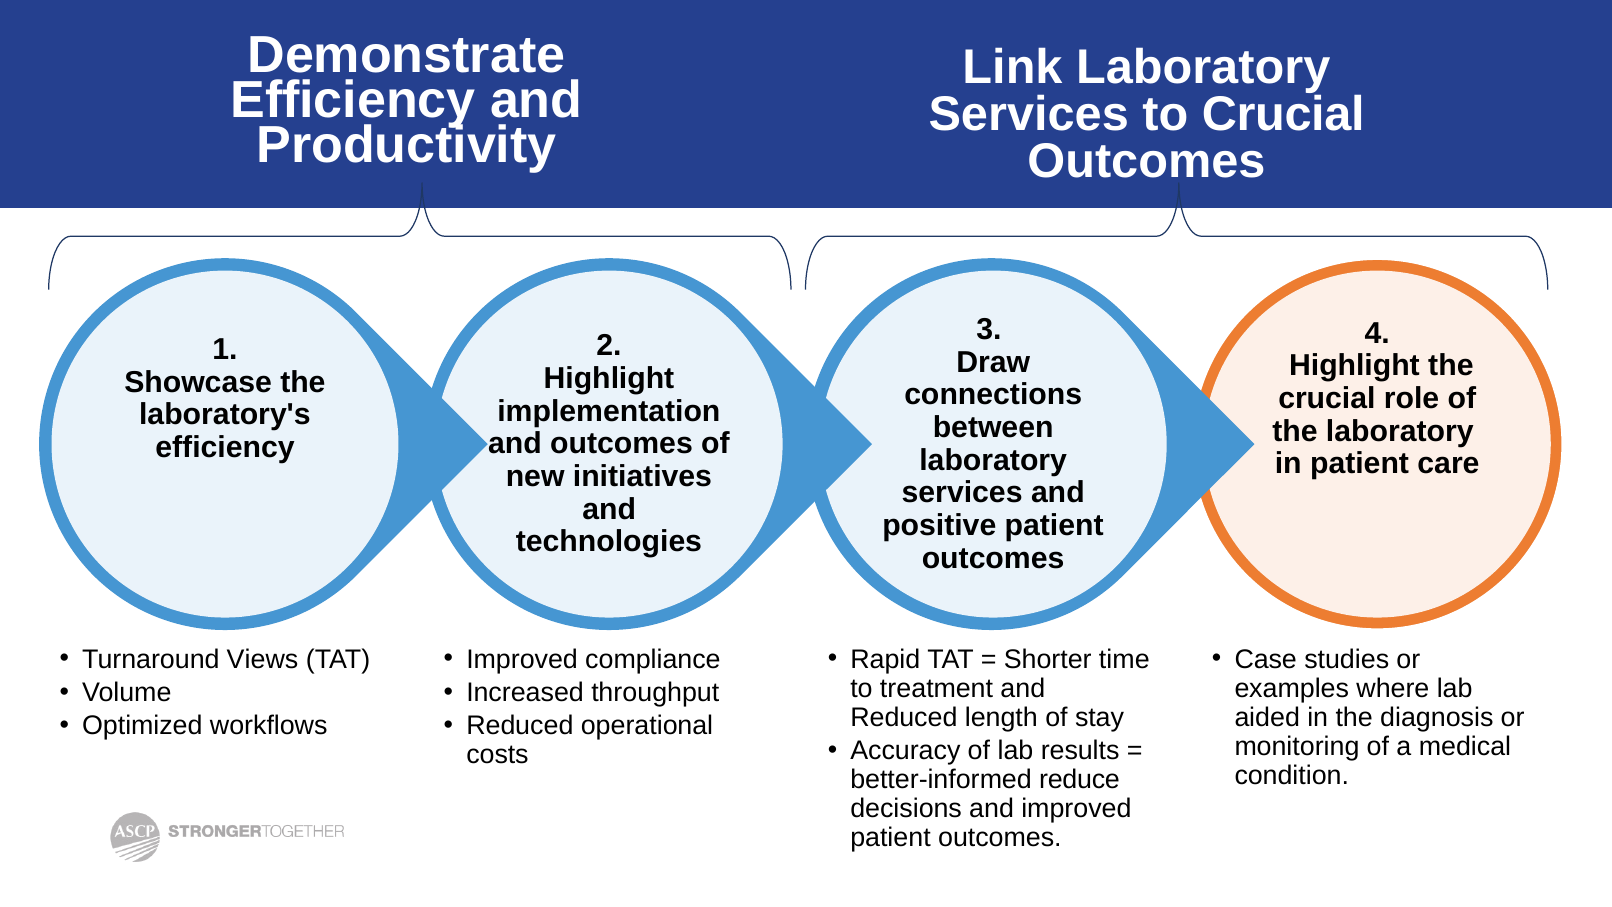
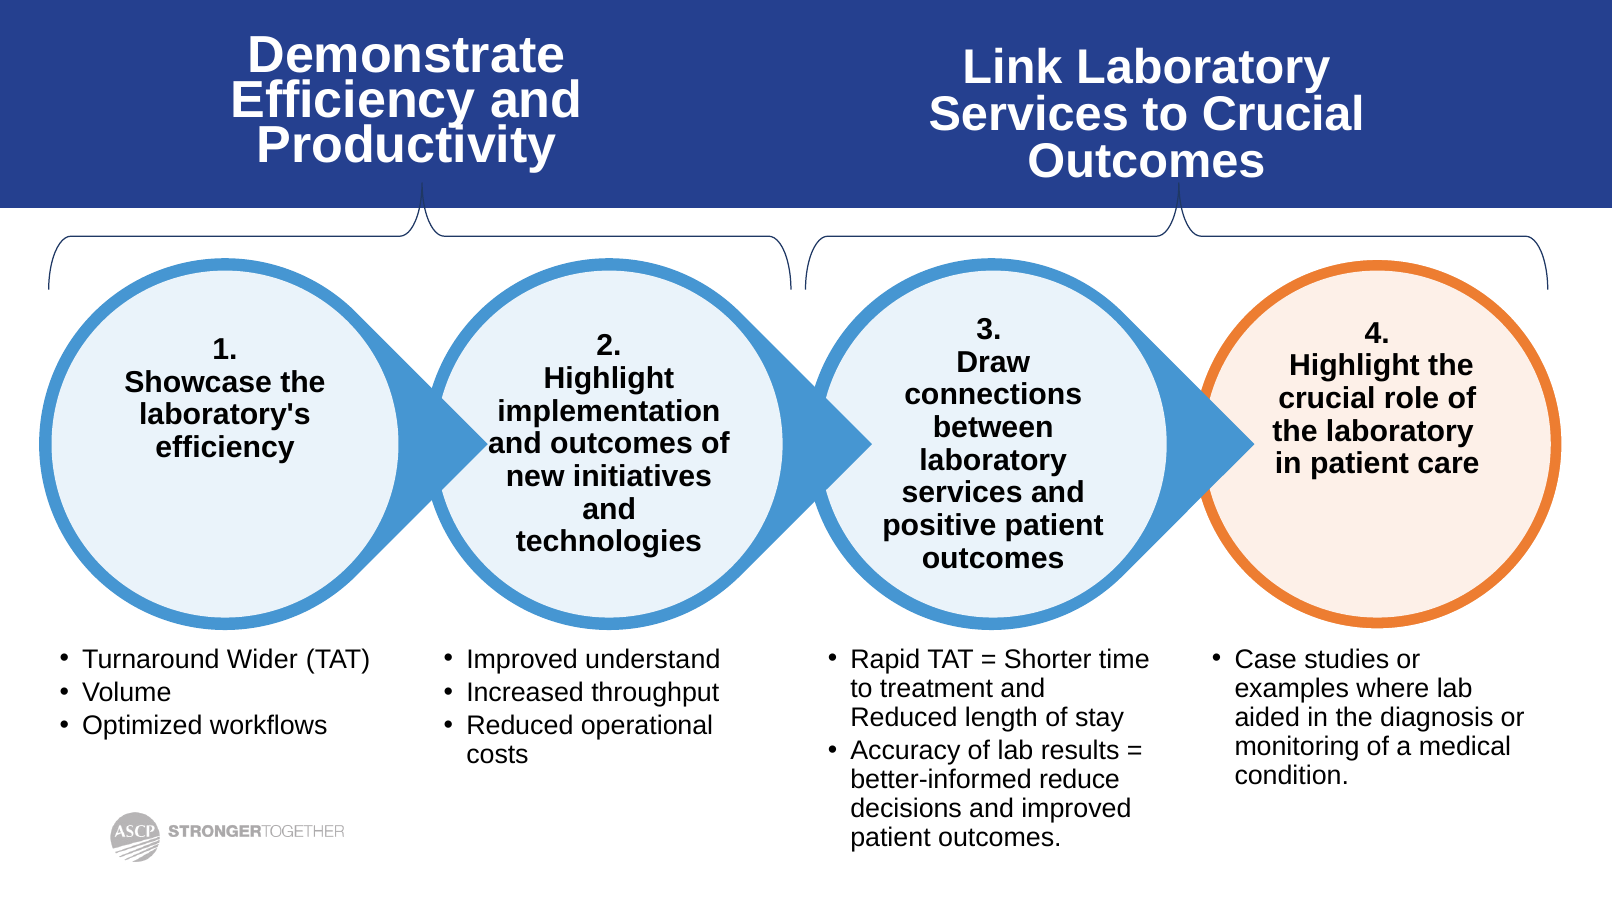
Views: Views -> Wider (262, 659)
compliance: compliance -> understand (653, 659)
